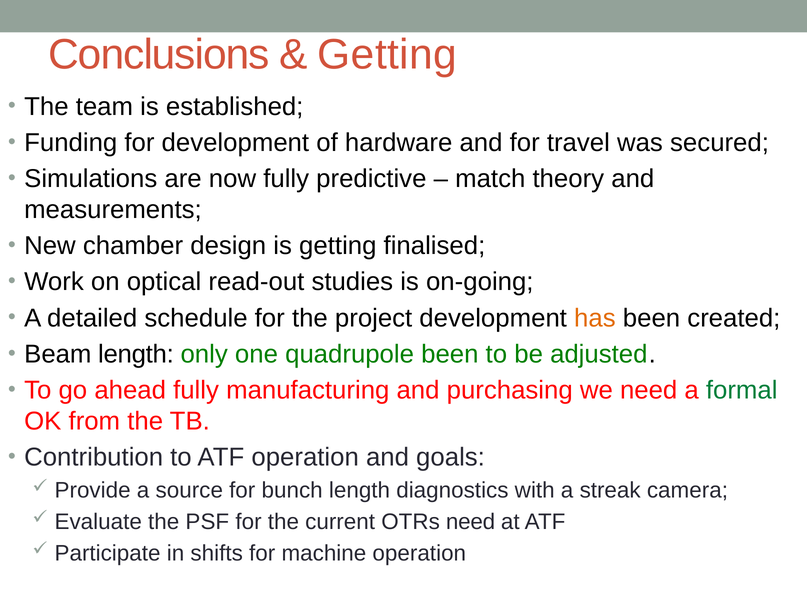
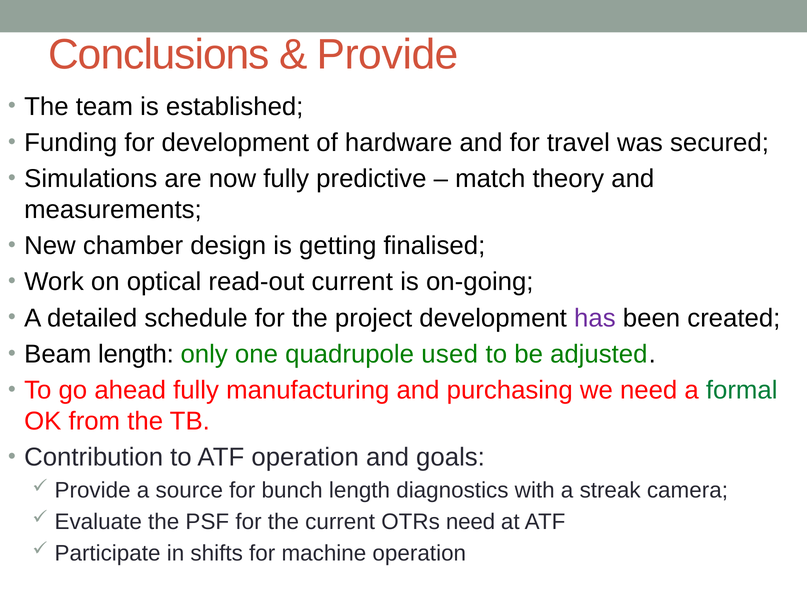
Getting: Getting -> Provide (388, 55)
read-out studies: studies -> current (352, 282)
has colour: orange -> purple (595, 318)
quadrupole been: been -> used (450, 354)
